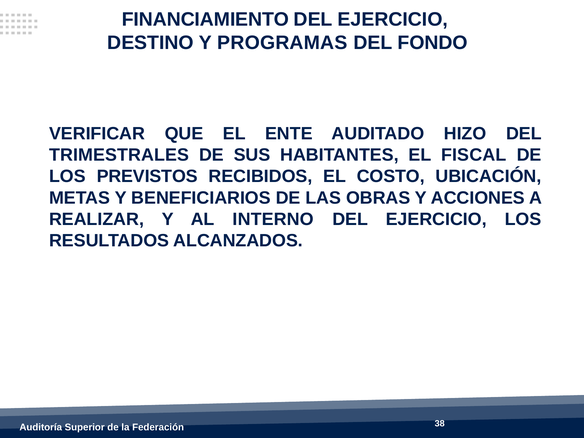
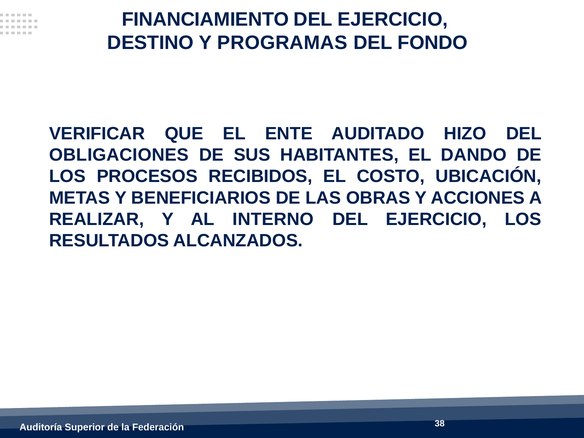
TRIMESTRALES: TRIMESTRALES -> OBLIGACIONES (119, 155)
FISCAL: FISCAL -> DANDO (474, 155)
PREVISTOS: PREVISTOS -> PROCESOS (147, 176)
